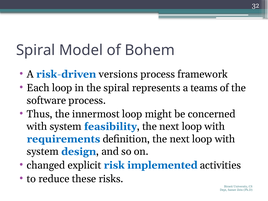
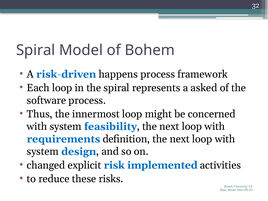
versions: versions -> happens (118, 74)
teams: teams -> asked (204, 88)
